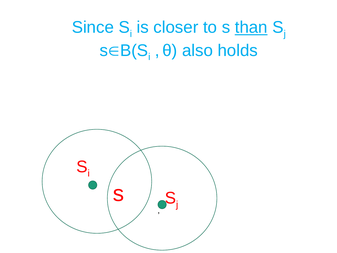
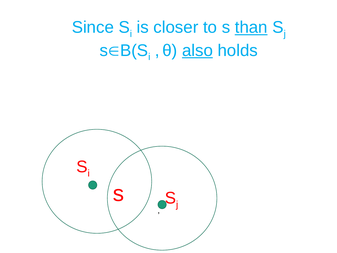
also underline: none -> present (197, 50)
